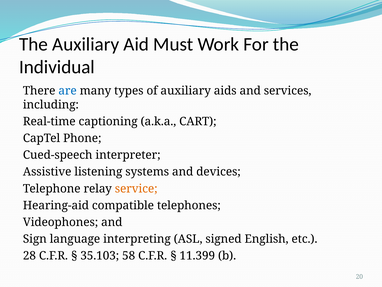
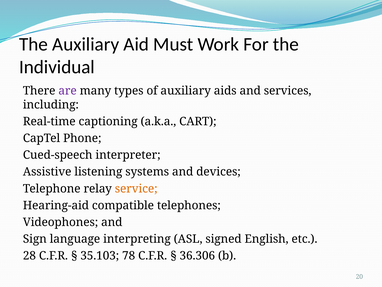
are colour: blue -> purple (68, 91)
58: 58 -> 78 (129, 255)
11.399: 11.399 -> 36.306 (197, 255)
